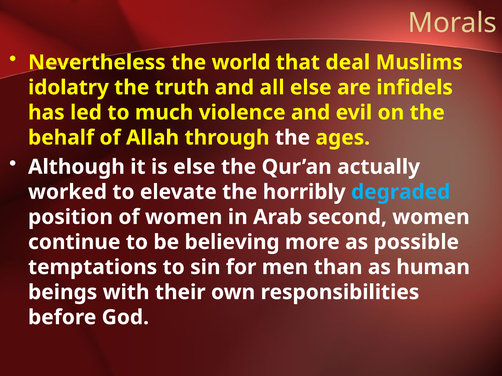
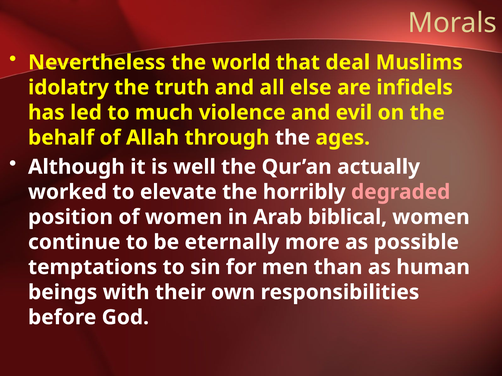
is else: else -> well (194, 167)
degraded colour: light blue -> pink (401, 192)
second: second -> biblical (347, 217)
believing: believing -> eternally (232, 242)
